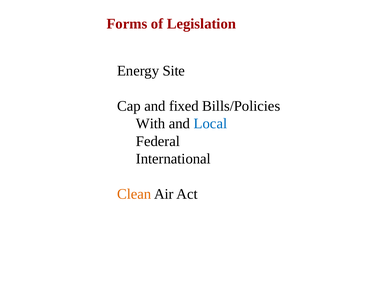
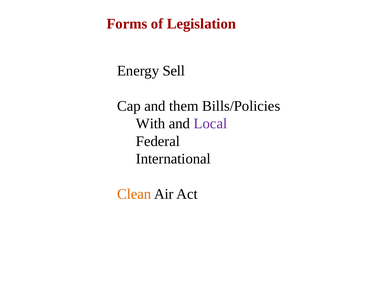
Site: Site -> Sell (174, 71)
fixed: fixed -> them (184, 106)
Local colour: blue -> purple (210, 124)
